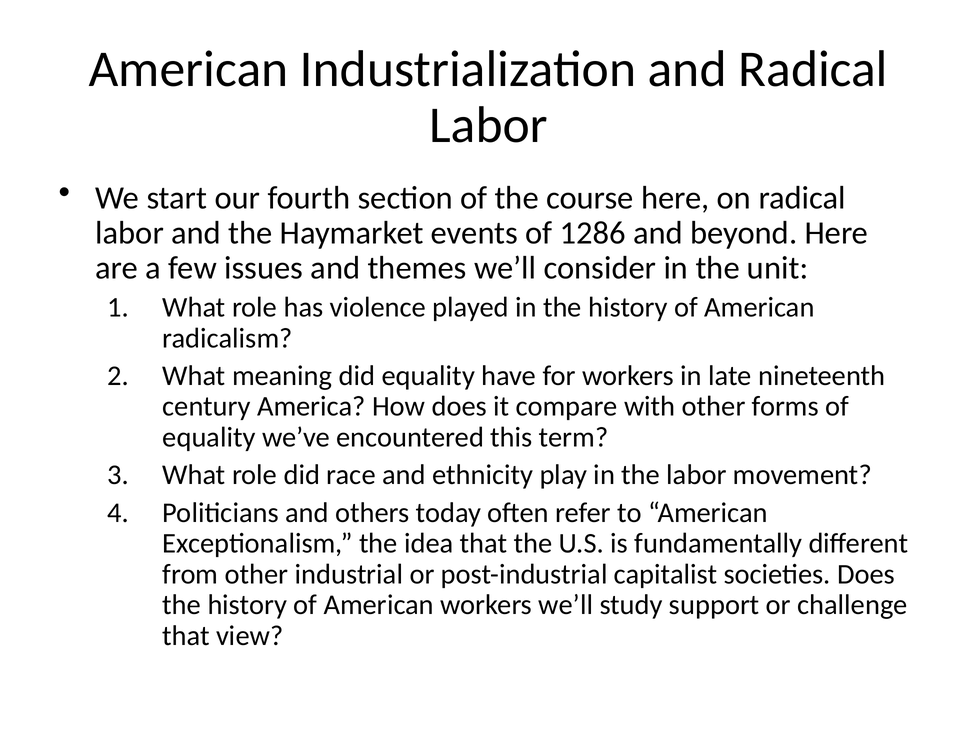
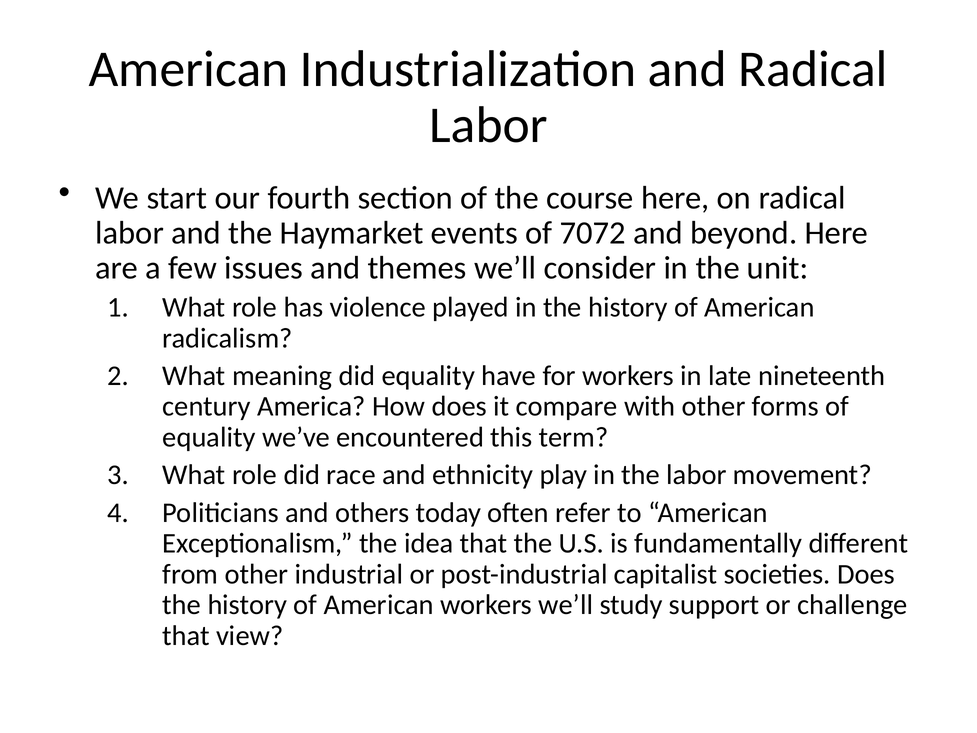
1286: 1286 -> 7072 (593, 233)
